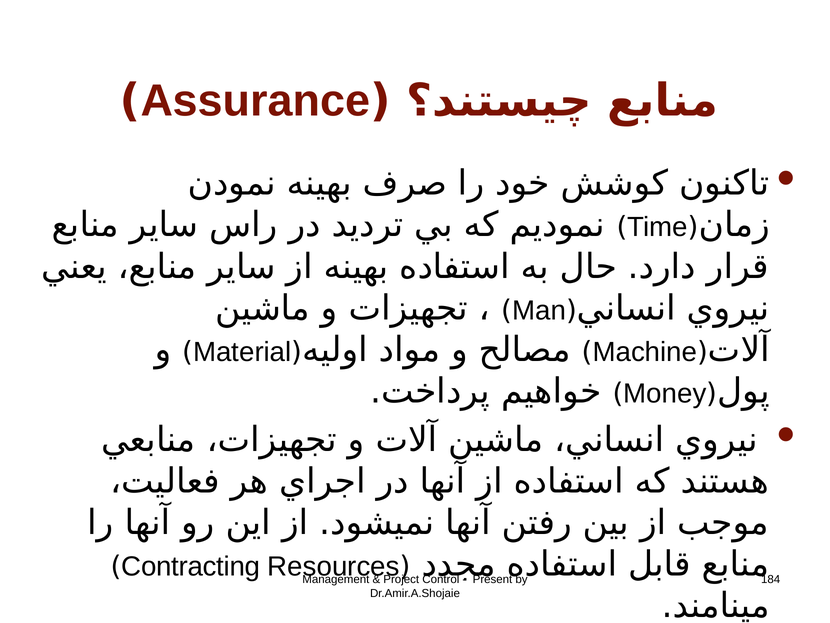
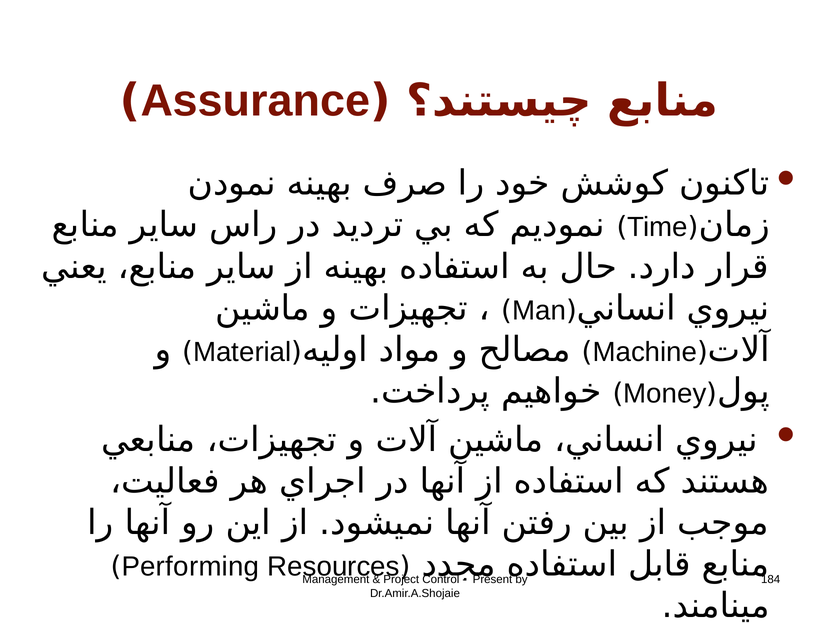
Contracting: Contracting -> Performing (190, 566)
